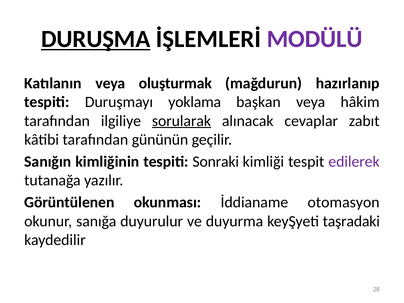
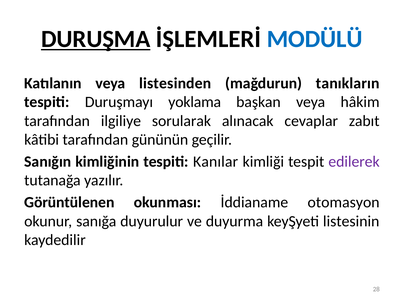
MODÜLÜ colour: purple -> blue (315, 39)
oluşturmak: oluşturmak -> listesinden (175, 83)
hazırlanıp: hazırlanıp -> tanıkların (348, 83)
sorularak underline: present -> none (181, 121)
Sonraki: Sonraki -> Kanılar (216, 162)
taşradaki: taşradaki -> listesinin (351, 221)
